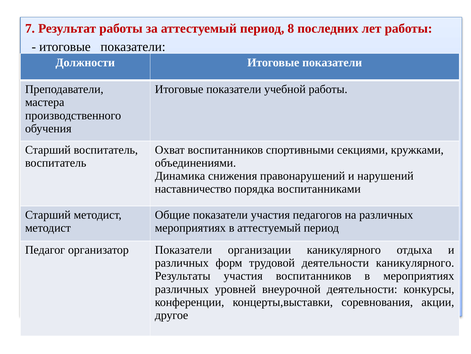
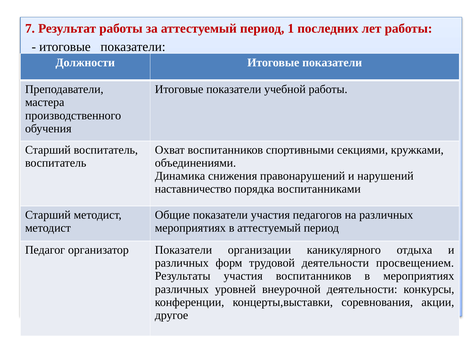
8: 8 -> 1 (291, 28)
деятельности каникулярного: каникулярного -> просвещением (415, 262)
